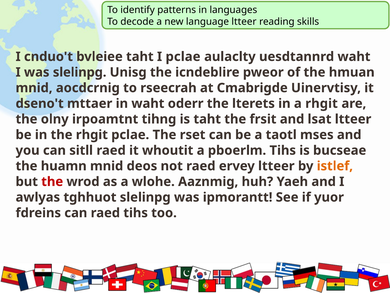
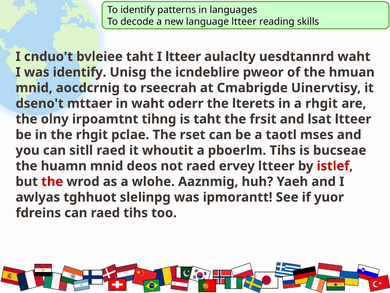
I pclae: pclae -> ltteer (183, 57)
was slelinpg: slelinpg -> identify (80, 72)
istlef colour: orange -> red (335, 166)
